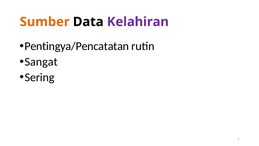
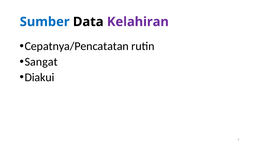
Sumber colour: orange -> blue (45, 22)
Pentingya/Pencatatan: Pentingya/Pencatatan -> Cepatnya/Pencatatan (77, 46)
Sering: Sering -> Diakui (40, 77)
